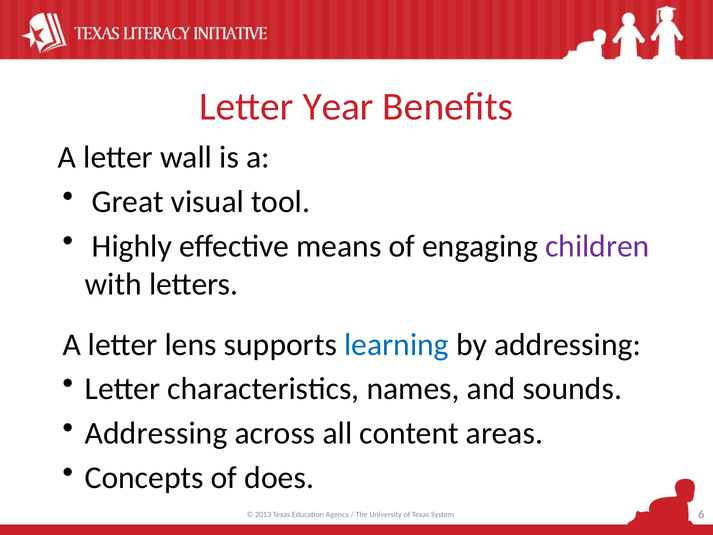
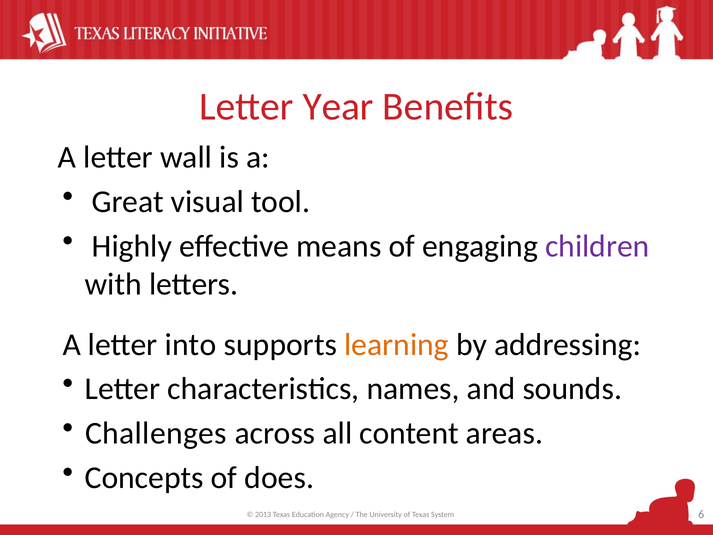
lens: lens -> into (191, 344)
learning colour: blue -> orange (397, 344)
Addressing: Addressing -> Challenges (156, 433)
